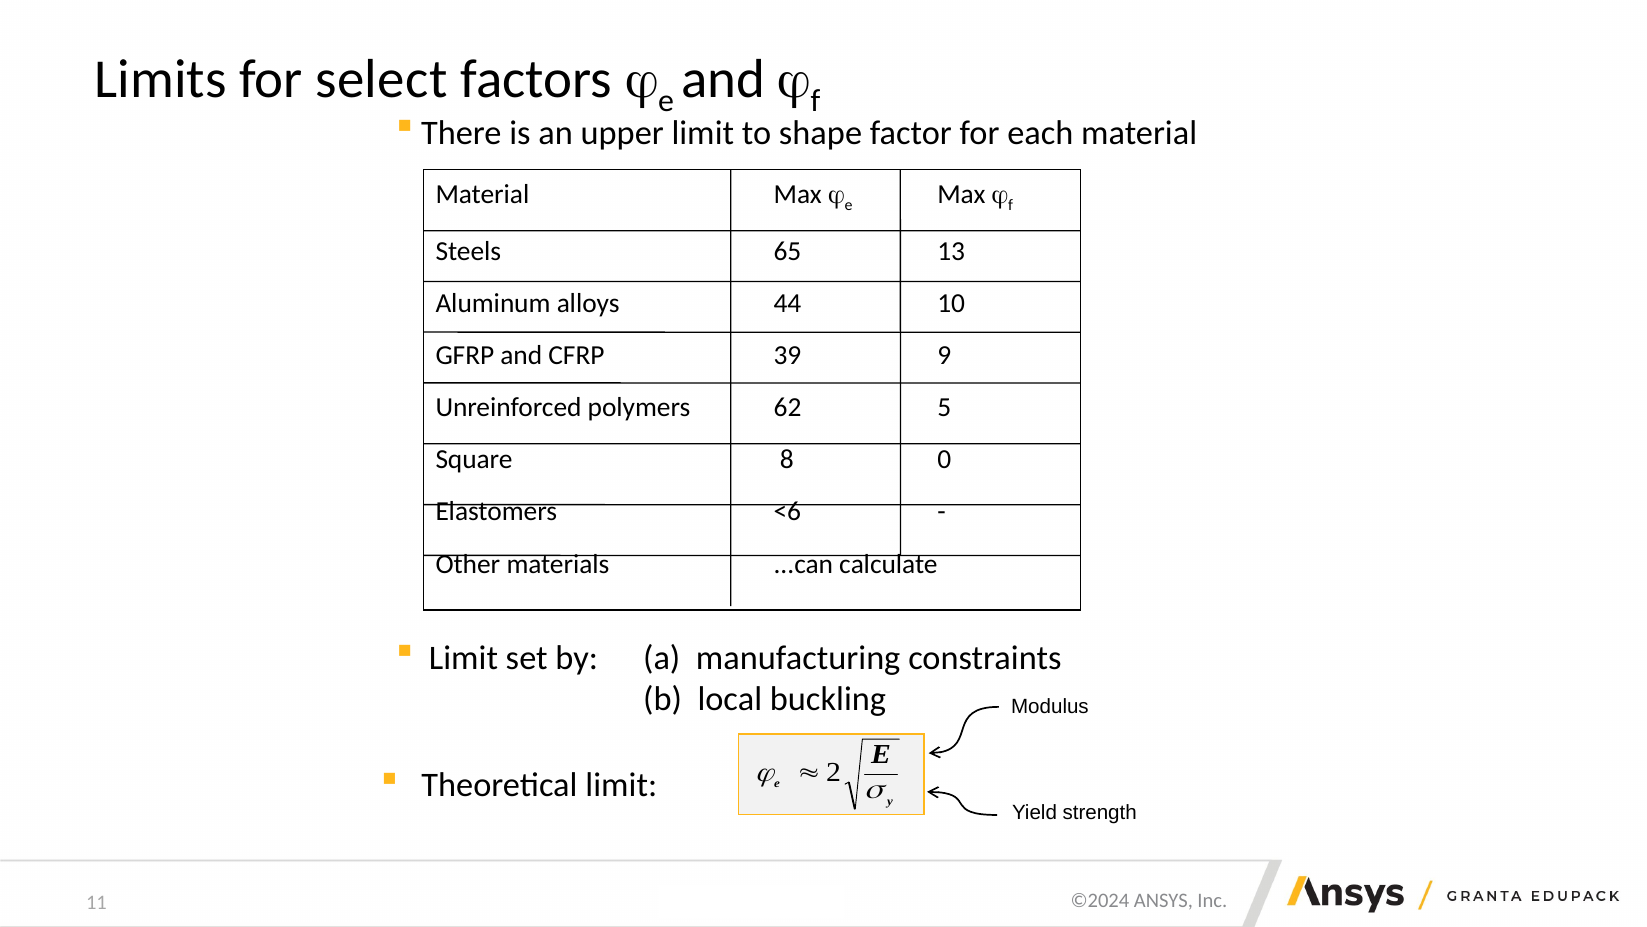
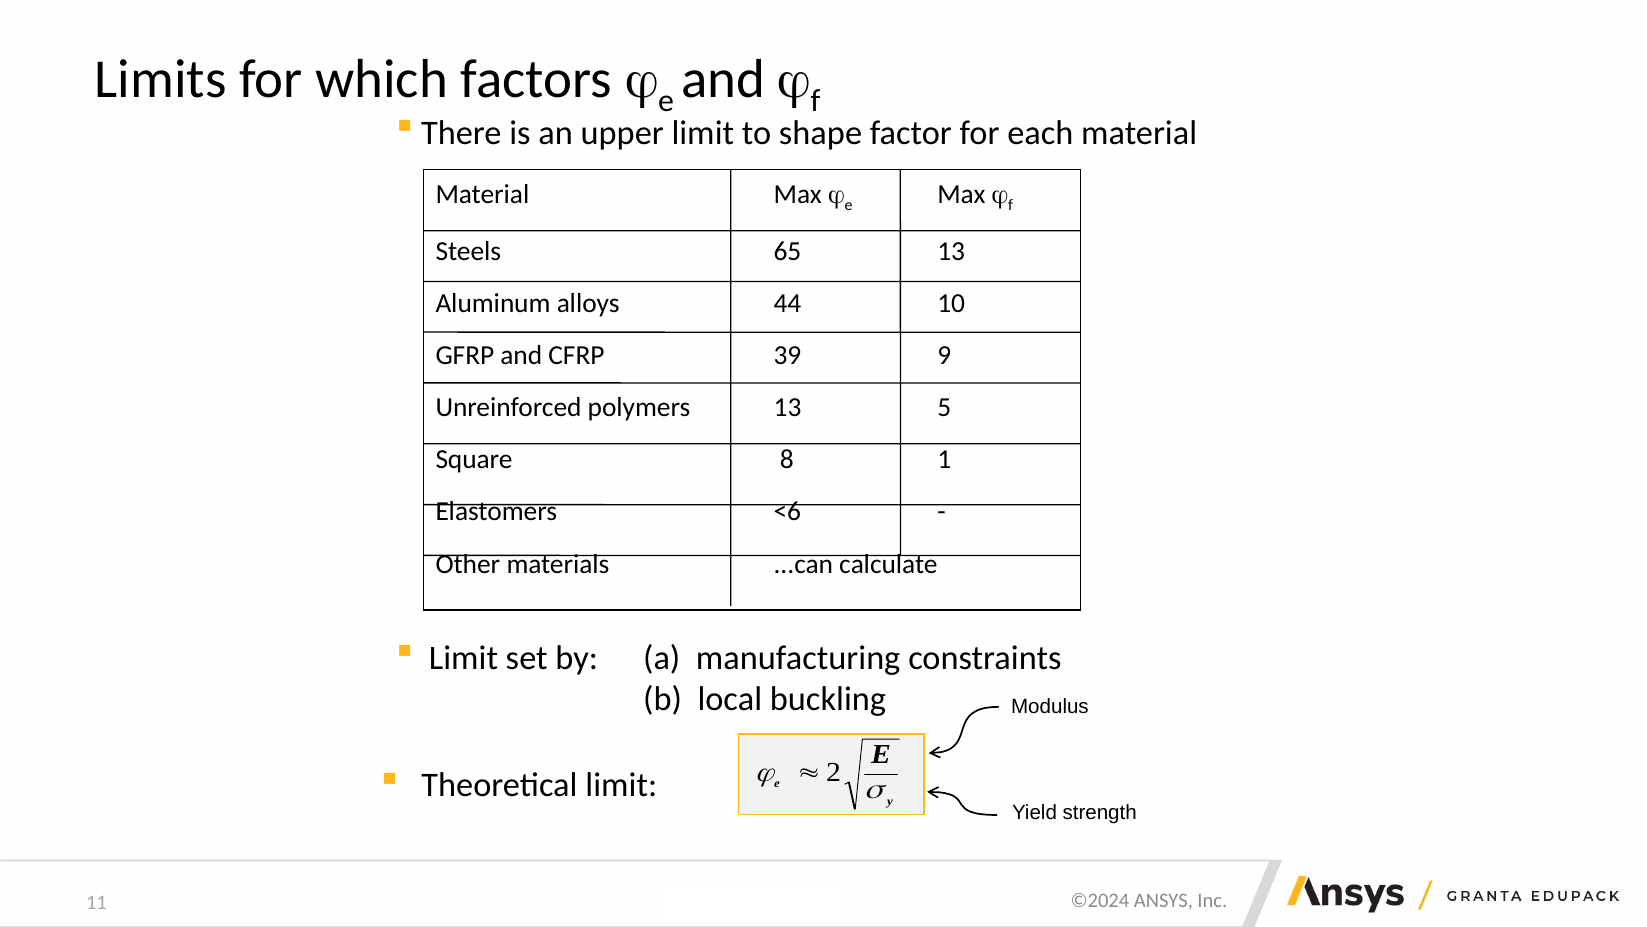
select: select -> which (382, 80)
polymers 62: 62 -> 13 (788, 407)
0: 0 -> 1 (944, 459)
